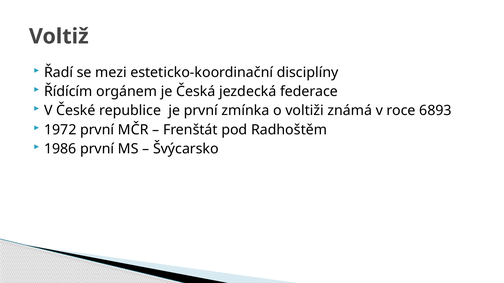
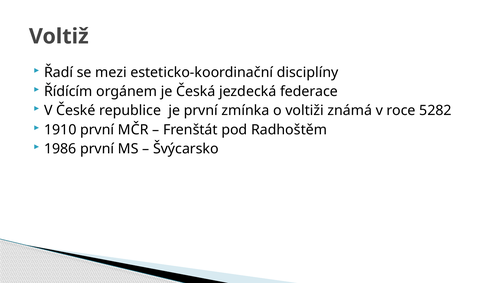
6893: 6893 -> 5282 (435, 111)
1972: 1972 -> 1910 (60, 130)
